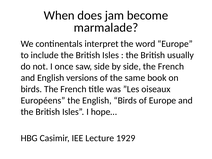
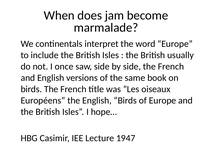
1929: 1929 -> 1947 (126, 138)
